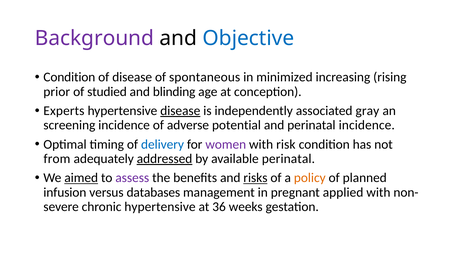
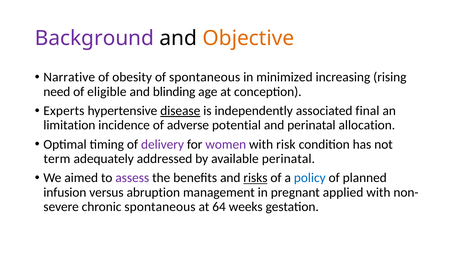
Objective colour: blue -> orange (248, 38)
Condition: Condition -> Narrative (69, 77)
of disease: disease -> obesity (132, 77)
prior: prior -> need (57, 92)
studied: studied -> eligible (107, 92)
gray: gray -> final (367, 111)
screening: screening -> limitation (69, 125)
perinatal incidence: incidence -> allocation (367, 125)
delivery colour: blue -> purple (163, 144)
from: from -> term (57, 159)
addressed underline: present -> none (165, 159)
aimed underline: present -> none (81, 178)
policy colour: orange -> blue (310, 178)
databases: databases -> abruption (153, 192)
chronic hypertensive: hypertensive -> spontaneous (160, 207)
36: 36 -> 64 (219, 207)
